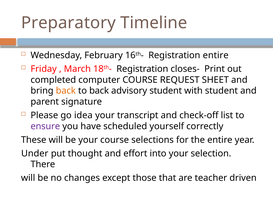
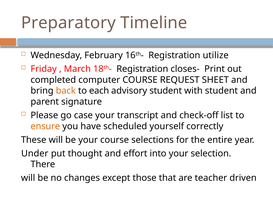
Registration entire: entire -> utilize (216, 55)
to back: back -> each (99, 91)
idea: idea -> case (83, 115)
ensure colour: purple -> orange (45, 126)
